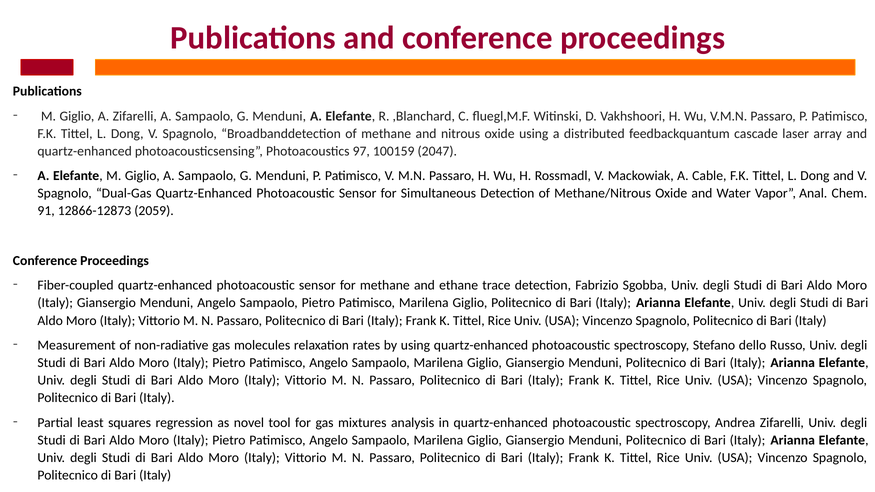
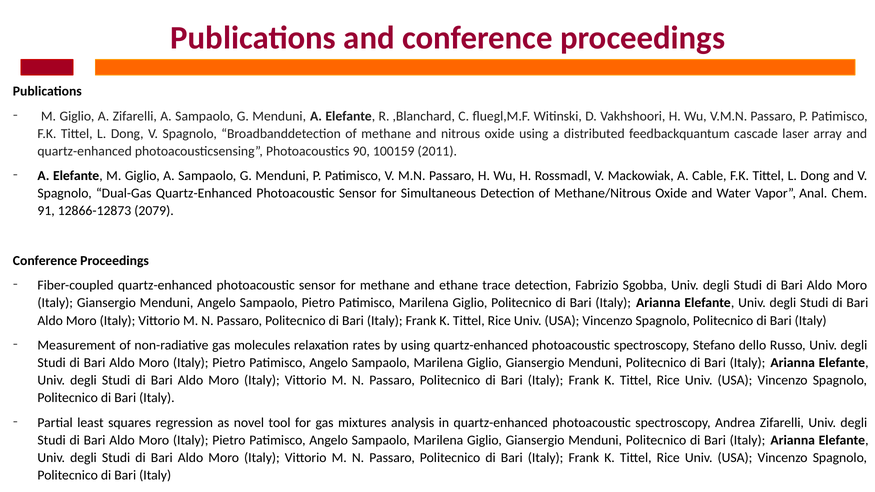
97: 97 -> 90 (361, 151)
2047: 2047 -> 2011 (437, 151)
2059: 2059 -> 2079 (154, 211)
